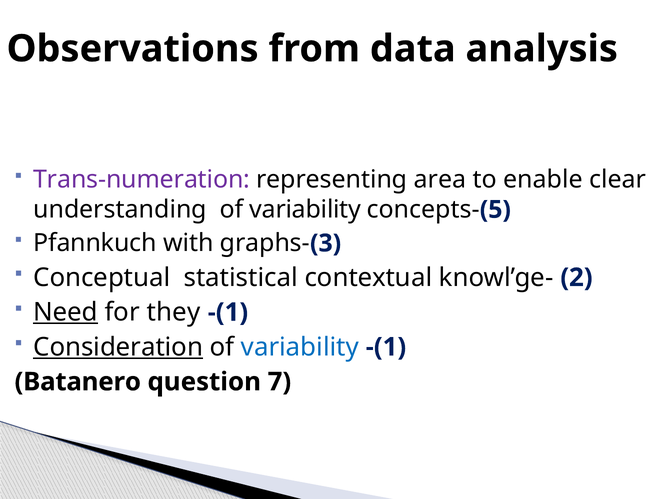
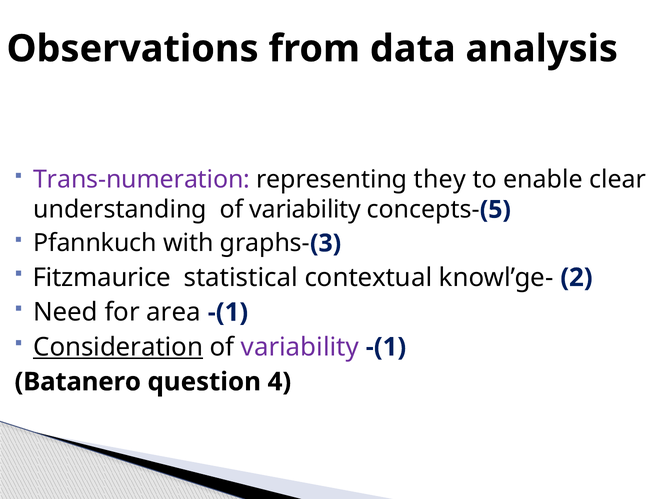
area: area -> they (440, 180)
Conceptual: Conceptual -> Fitzmaurice (102, 278)
Need underline: present -> none (66, 313)
they: they -> area (174, 313)
variability colour: blue -> purple (300, 347)
7: 7 -> 4 (279, 382)
